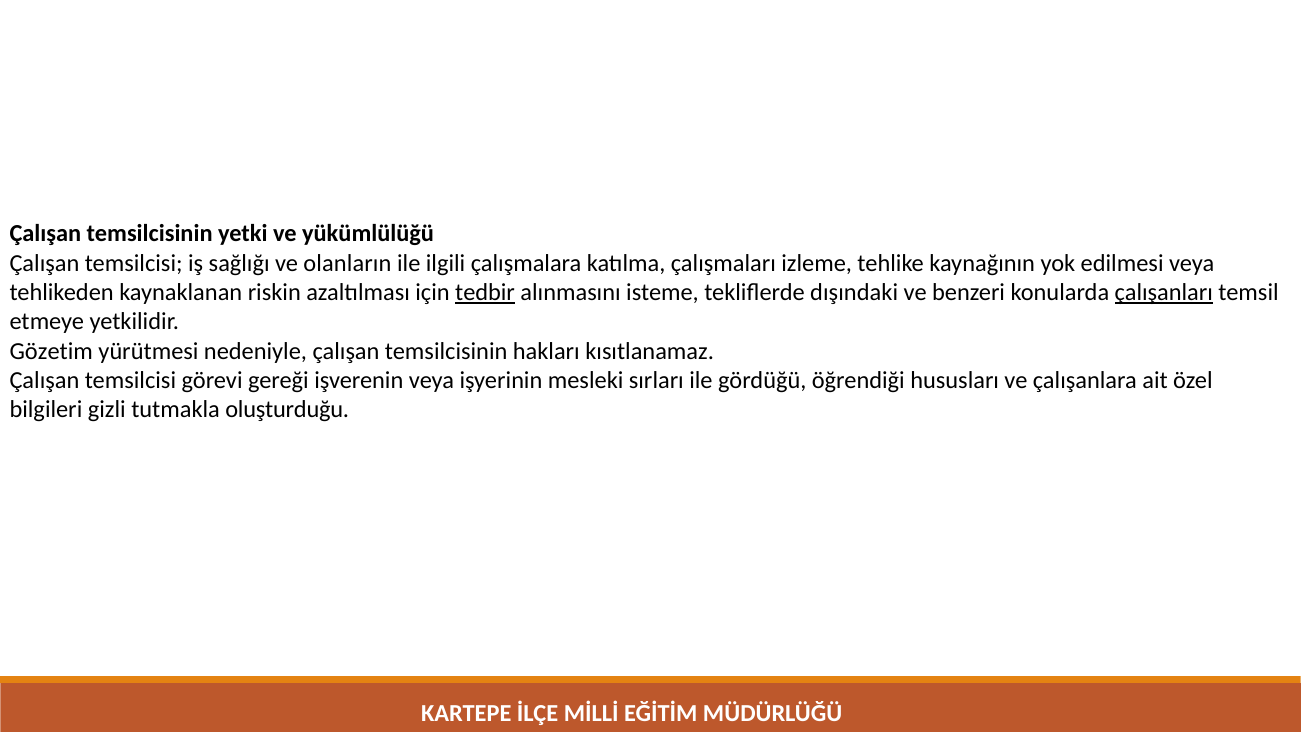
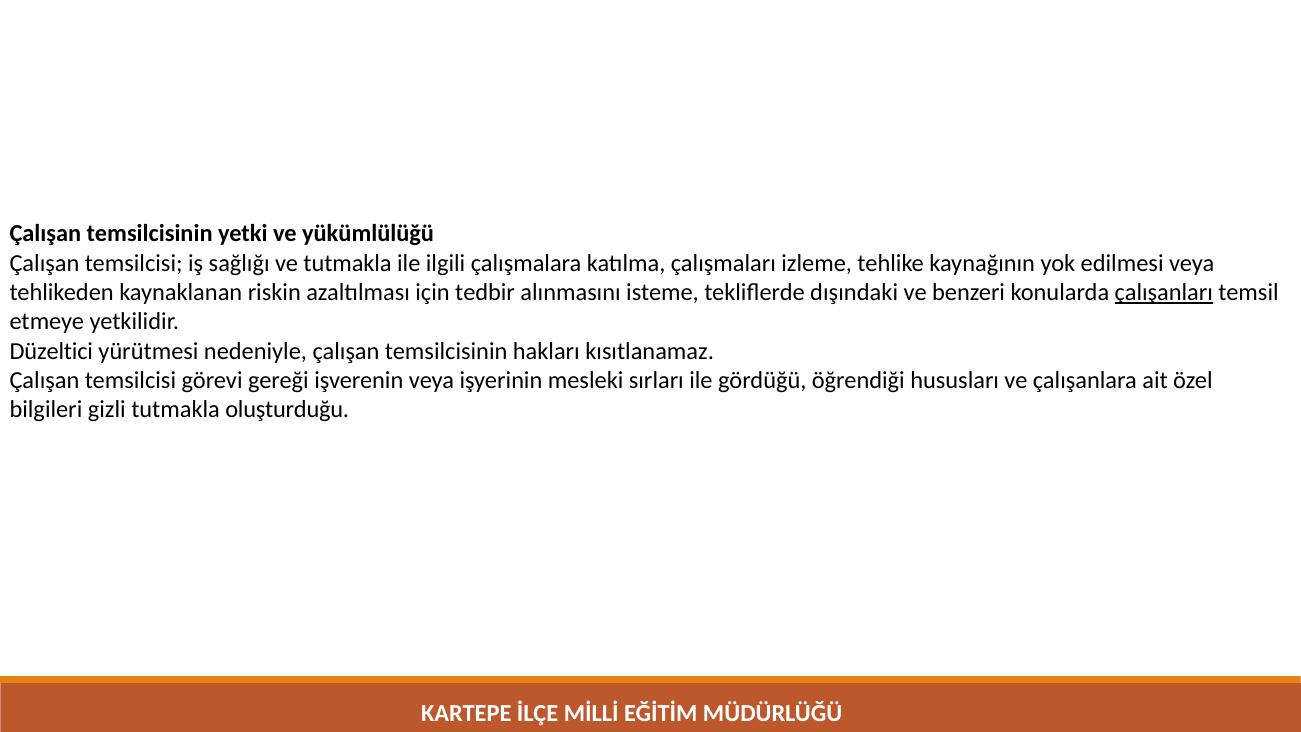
ve olanların: olanların -> tutmakla (348, 263)
tedbir underline: present -> none (485, 292)
Gözetim: Gözetim -> Düzeltici (51, 351)
